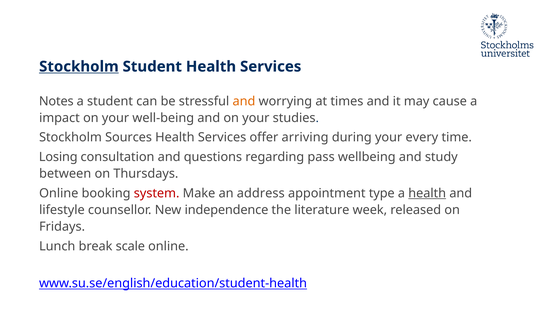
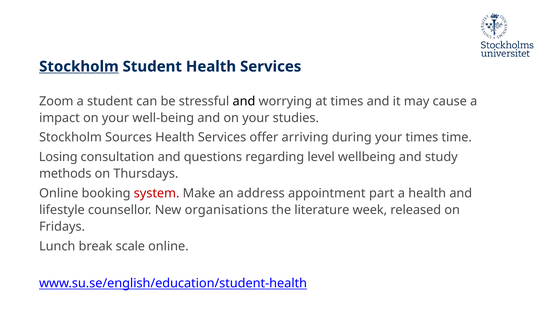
Notes: Notes -> Zoom (56, 101)
and colour: orange -> black (244, 101)
your every: every -> times (422, 138)
pass: pass -> level (321, 157)
between: between -> methods (65, 174)
type: type -> part (382, 193)
health underline: present -> none (427, 193)
independence: independence -> organisations (226, 210)
